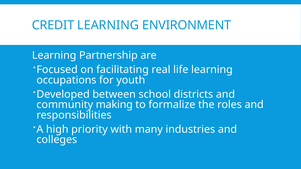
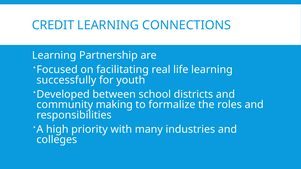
ENVIRONMENT: ENVIRONMENT -> CONNECTIONS (187, 25)
occupations: occupations -> successfully (66, 80)
